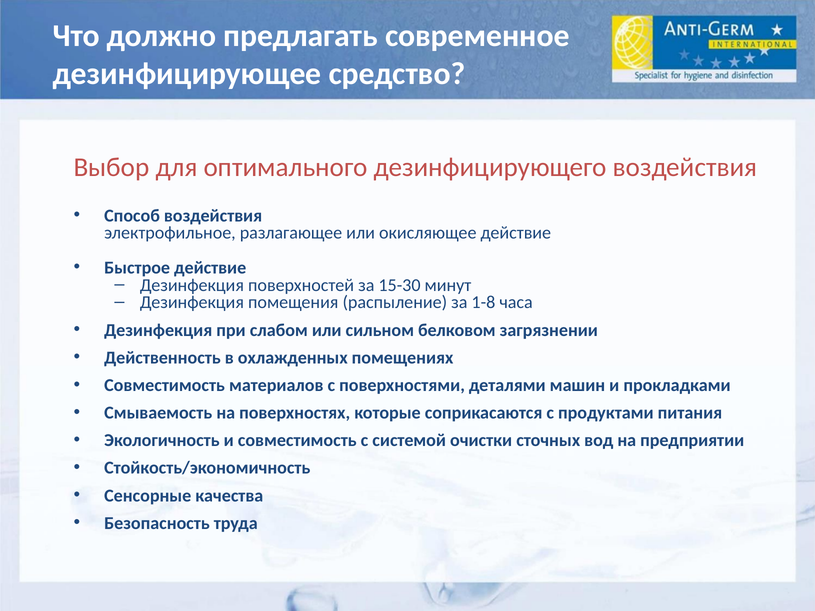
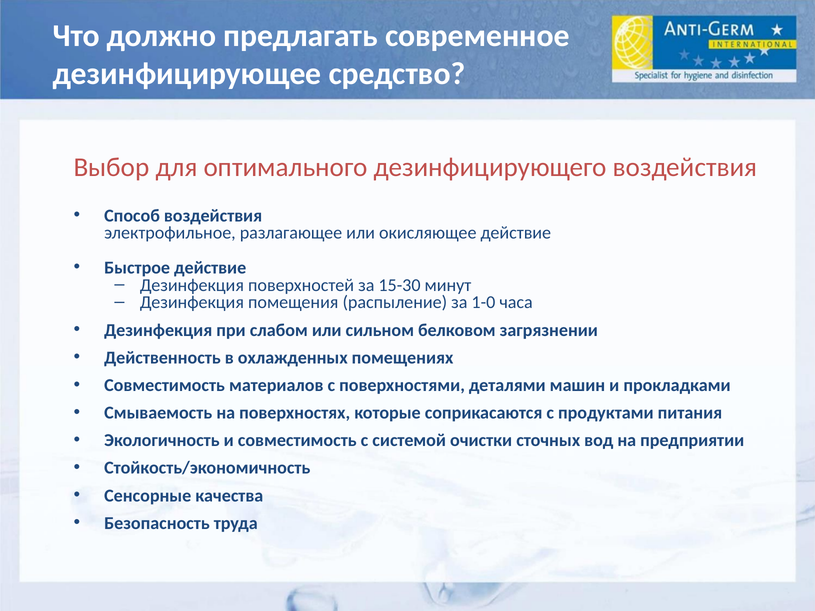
1-8: 1-8 -> 1-0 (483, 303)
